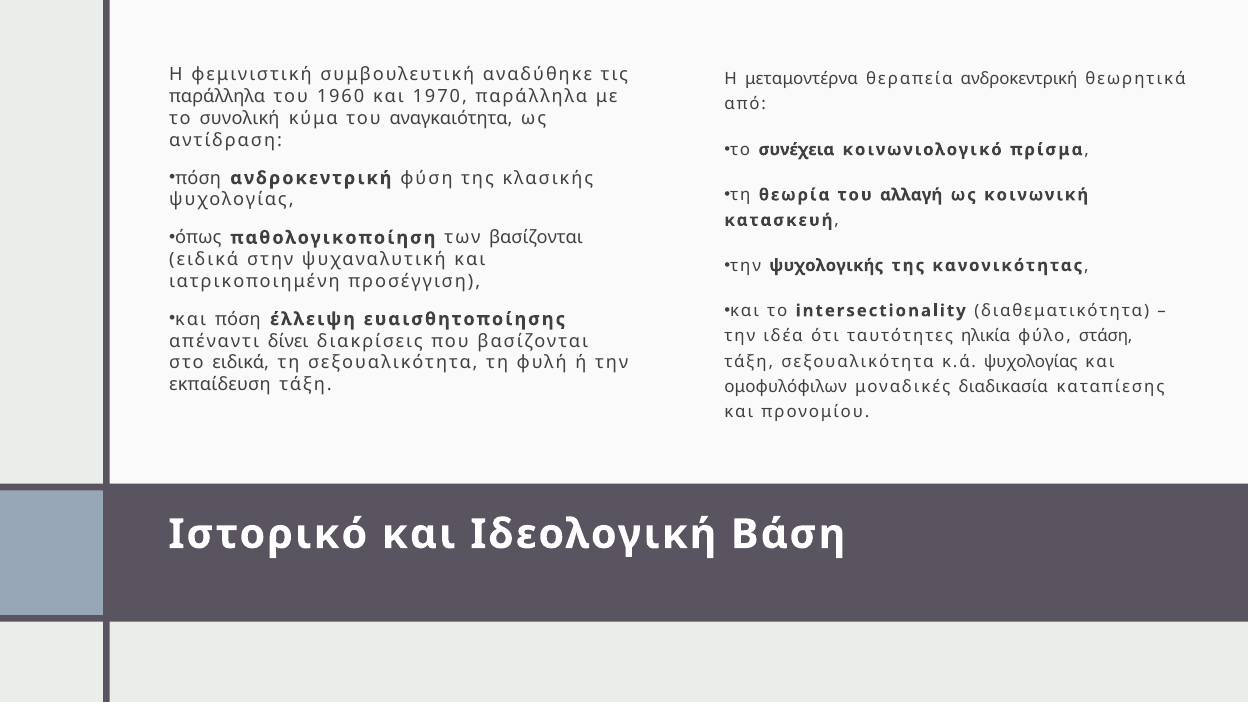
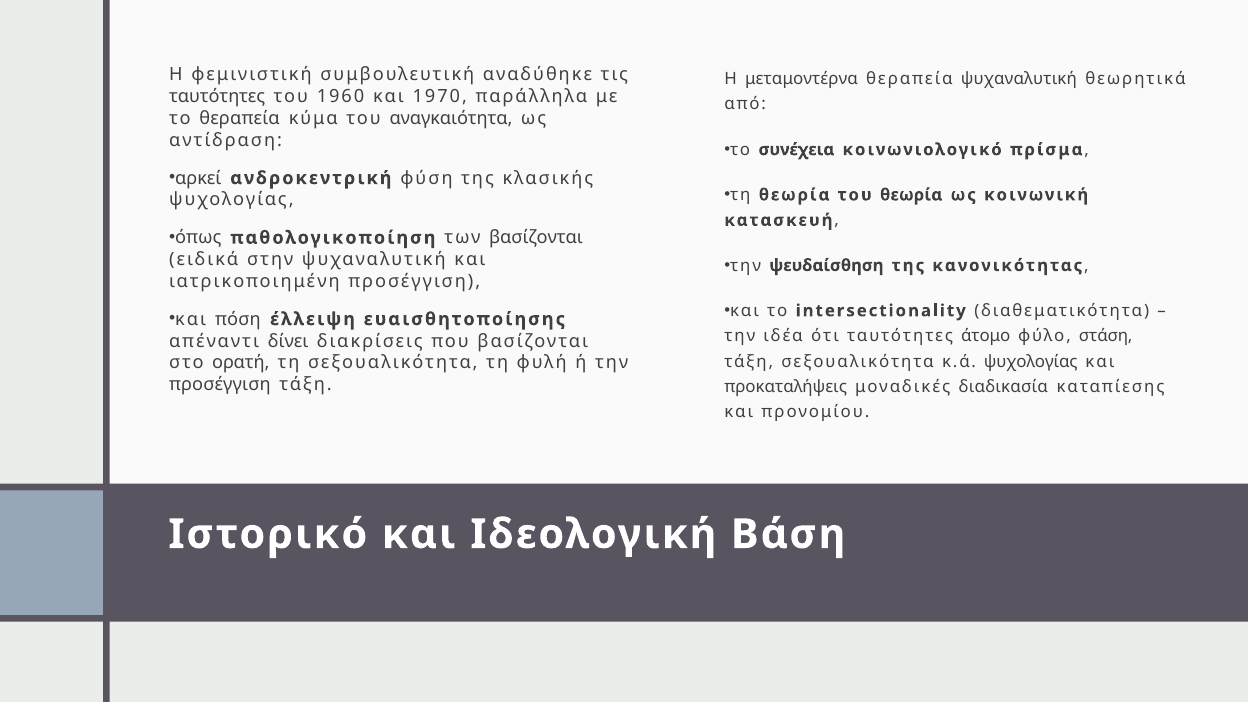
θεραπεία ανδροκεντρική: ανδροκεντρική -> ψυχαναλυτική (1019, 79)
παράλληλα: παράλληλα -> ταυτότητες (217, 97)
το συνολική: συνολική -> θεραπεία (240, 119)
πόση: πόση -> αρκεί (198, 178)
του αλλαγή: αλλαγή -> θεωρία (911, 195)
ψυχολογικής: ψυχολογικής -> ψευδαίσθηση (826, 265)
ηλικία: ηλικία -> άτομο (986, 336)
στο ειδικά: ειδικά -> ορατή (241, 363)
εκπαίδευση: εκπαίδευση -> προσέγγιση (220, 385)
ομοφυλόφιλων: ομοφυλόφιλων -> προκαταλήψεις (786, 387)
